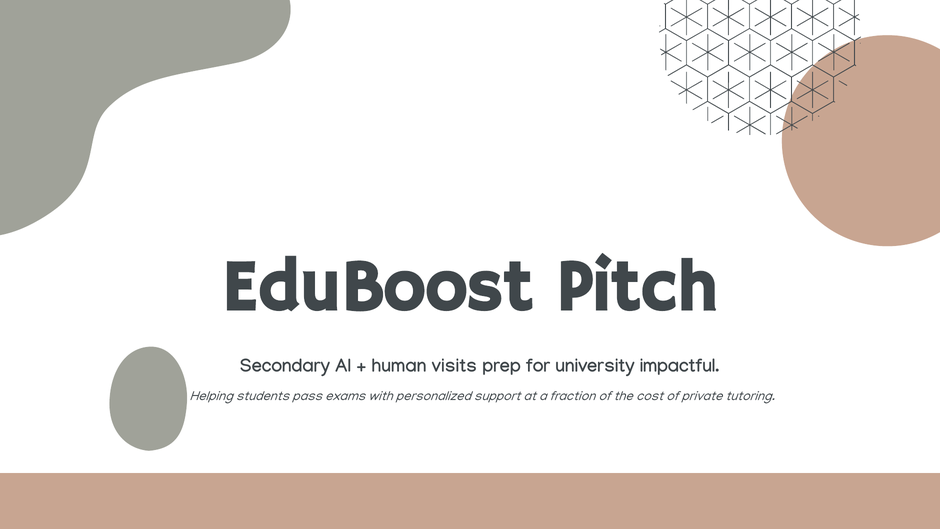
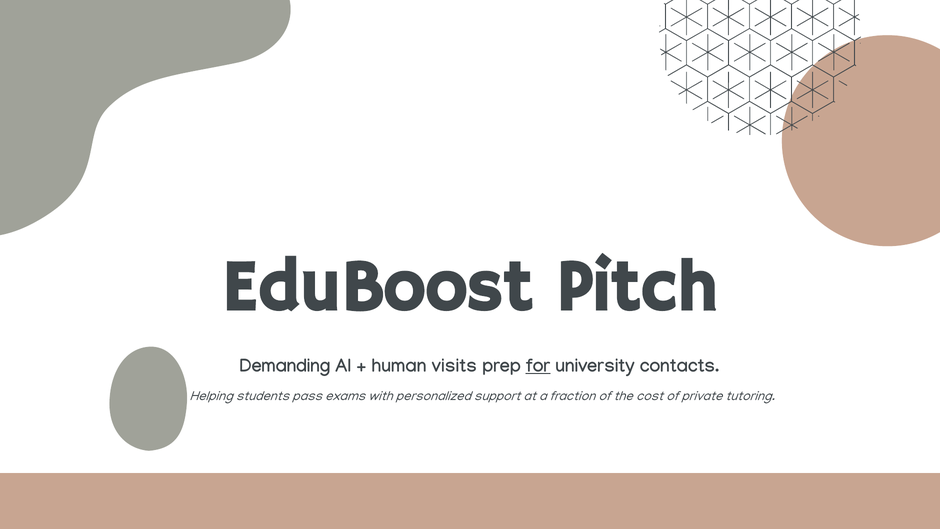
Secondary: Secondary -> Demanding (285, 365)
for underline: none -> present (538, 365)
impactful: impactful -> contacts (680, 365)
